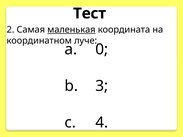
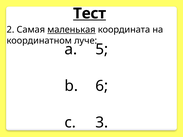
Тест underline: none -> present (90, 13)
0: 0 -> 5 (102, 49)
3: 3 -> 6 (102, 86)
4: 4 -> 3 (102, 123)
